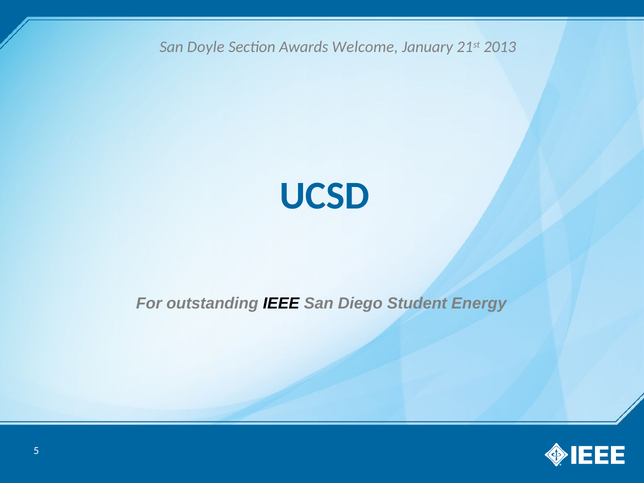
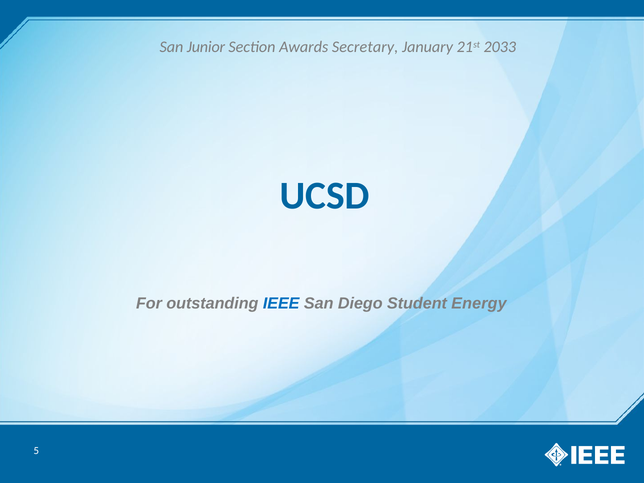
Doyle: Doyle -> Junior (206, 47)
Welcome: Welcome -> Secretary (365, 47)
2013: 2013 -> 2033 (500, 47)
IEEE colour: black -> blue (281, 303)
